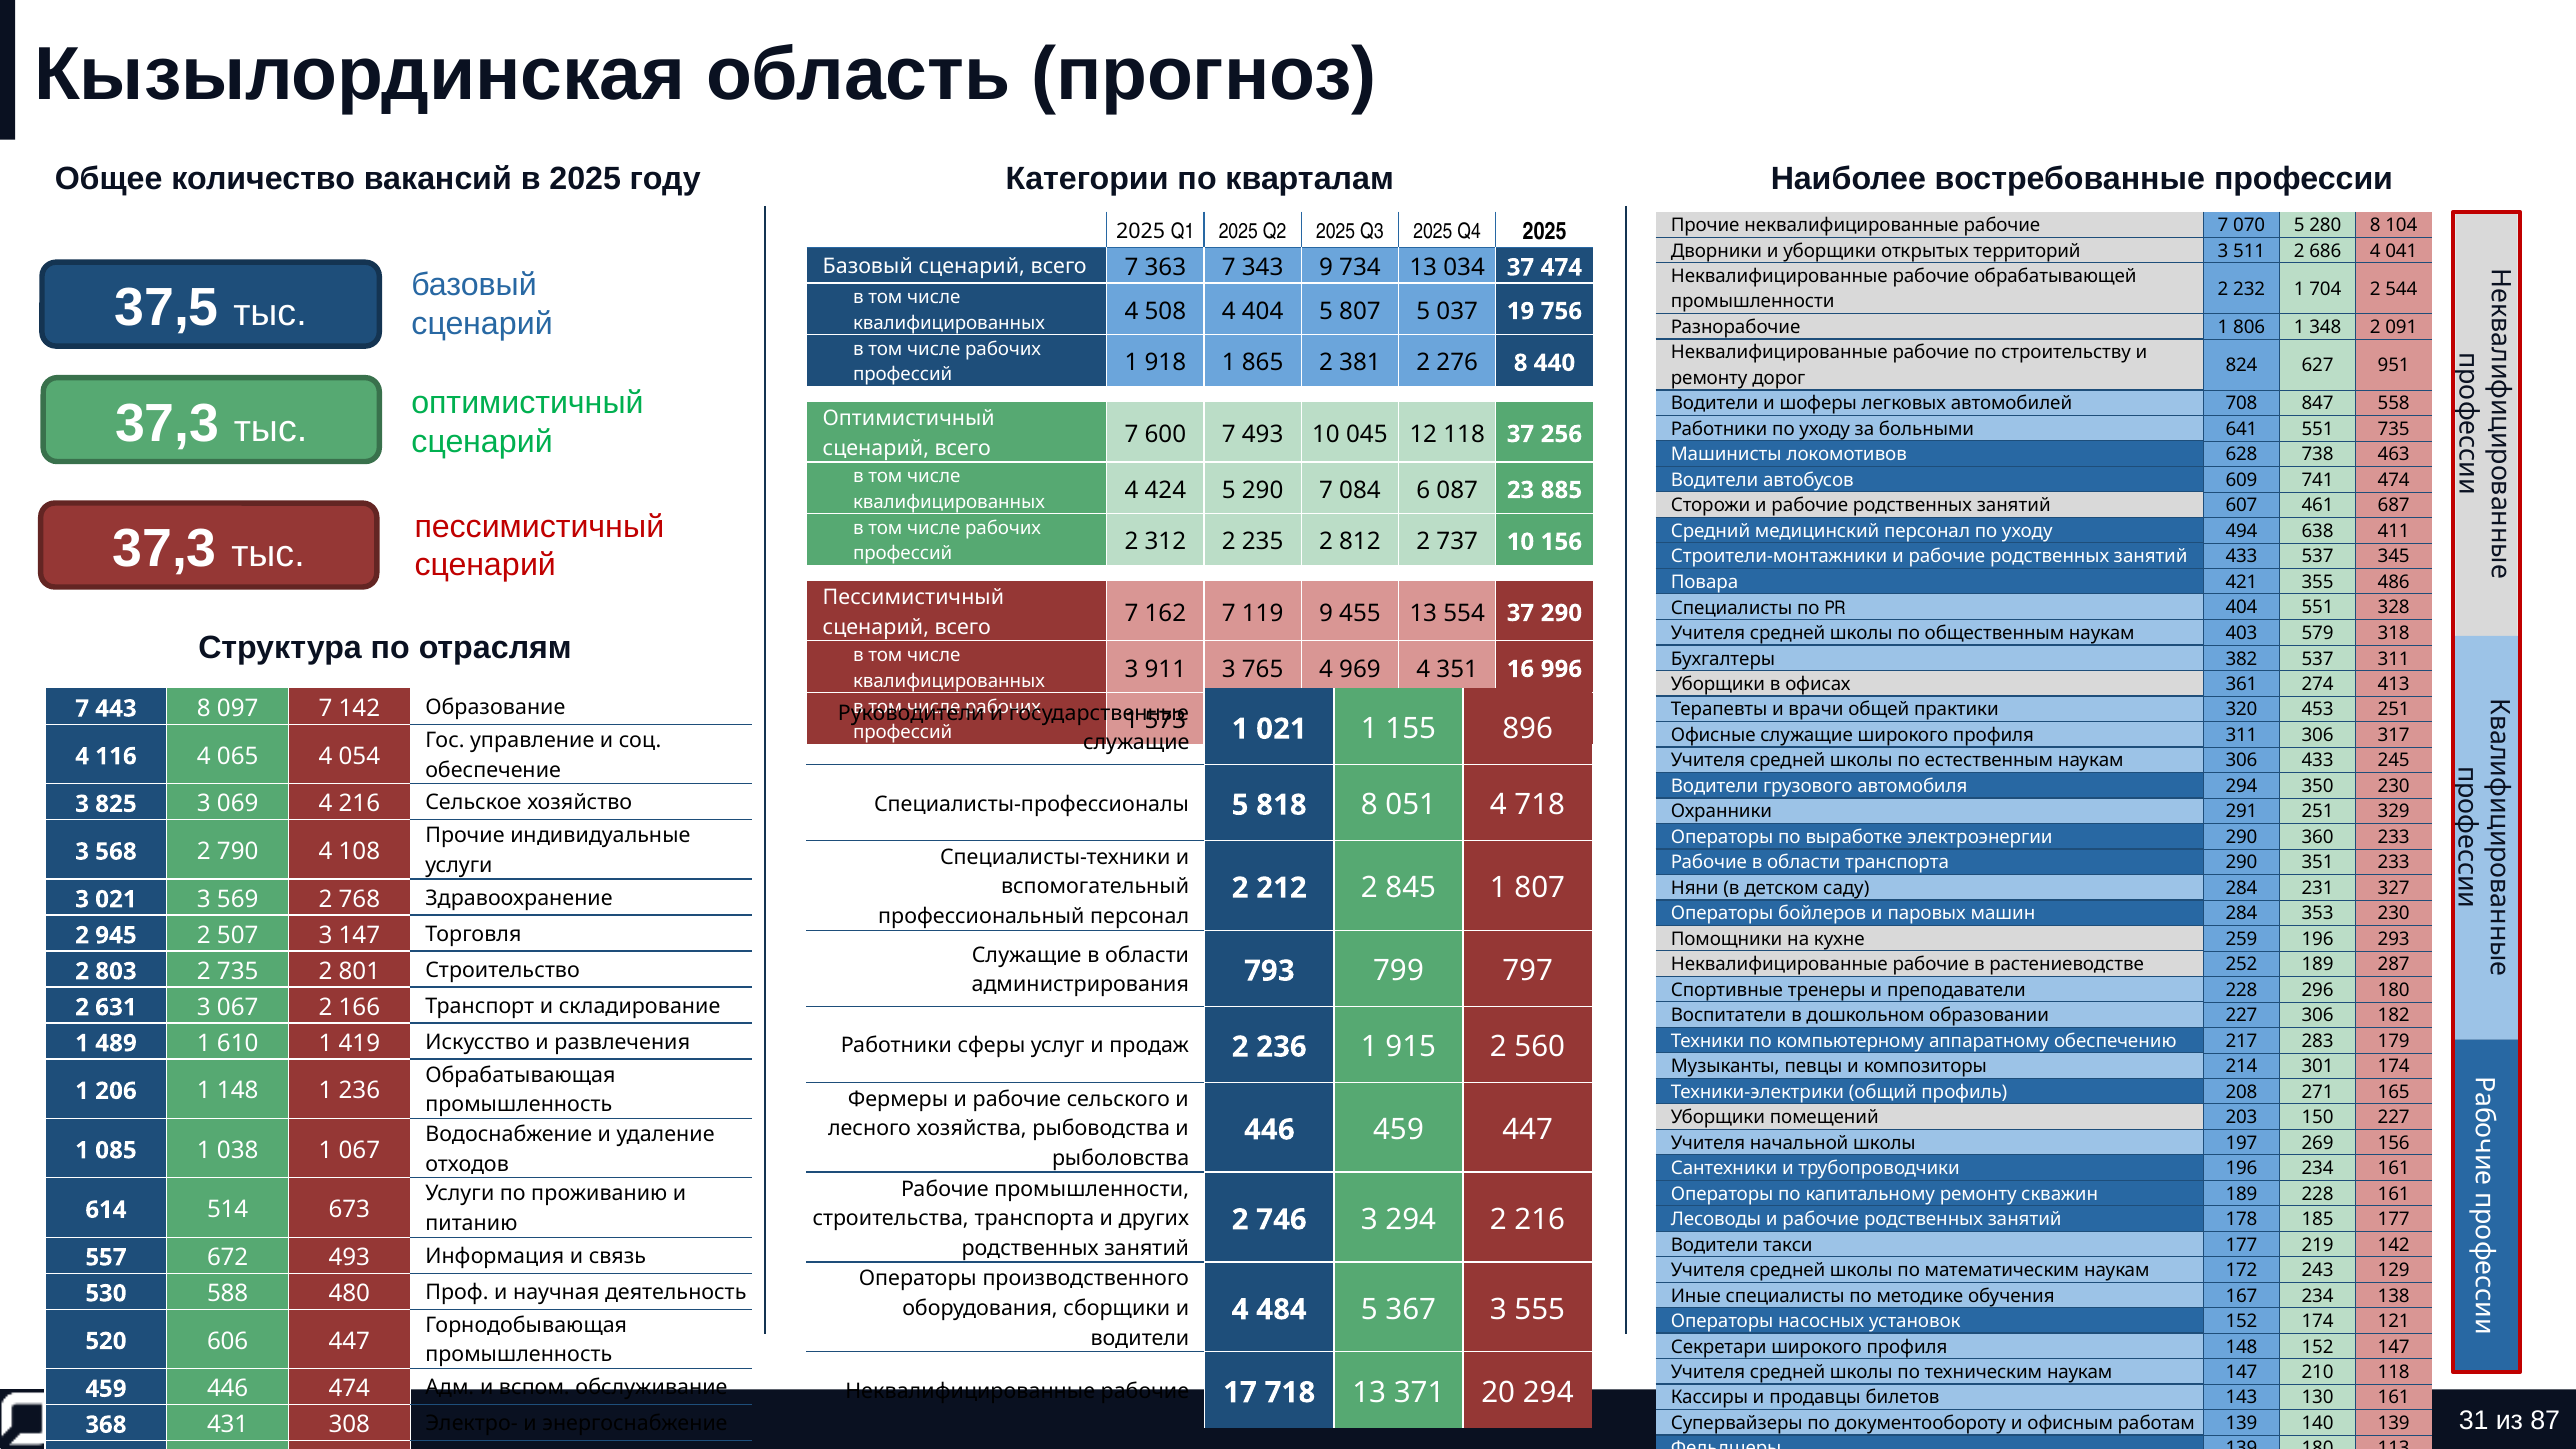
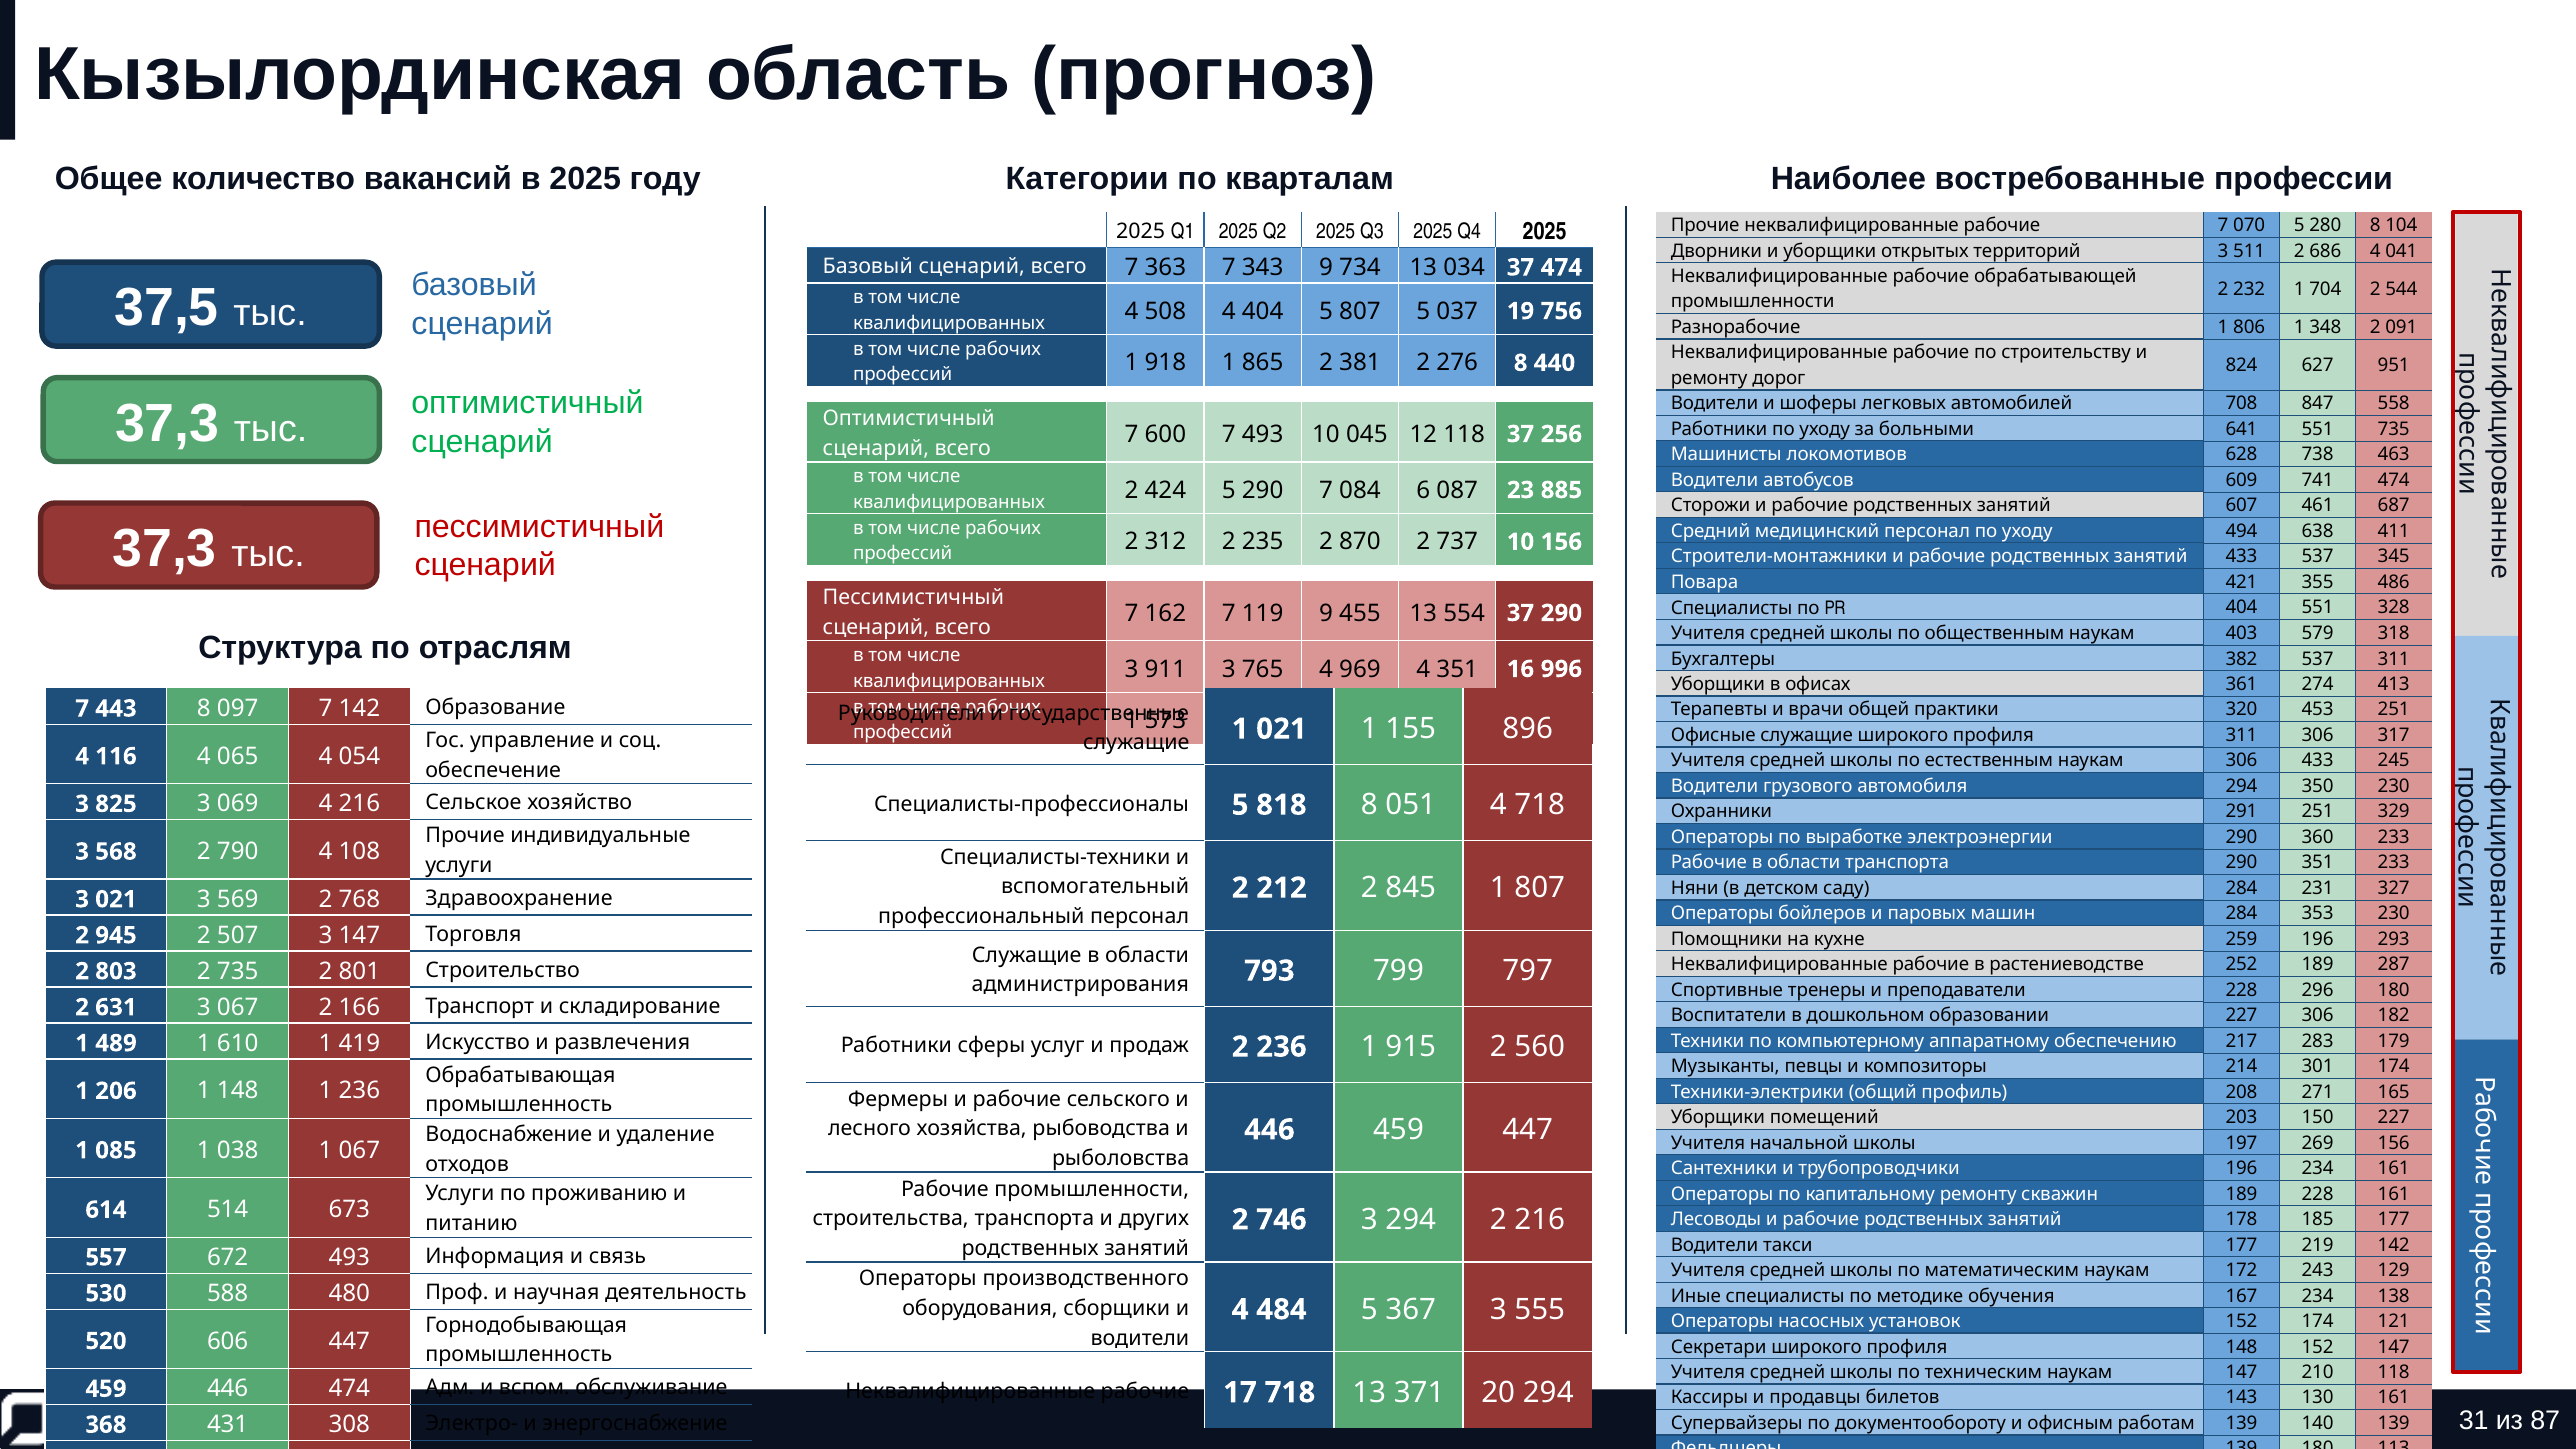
4: 4 -> 2 (1131, 490)
2 812: 812 -> 870 (1360, 542)
